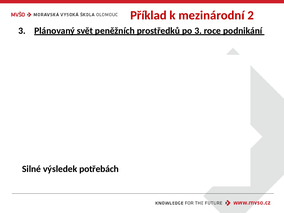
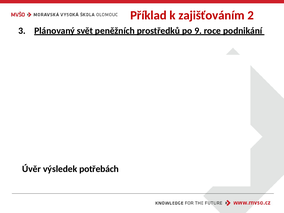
mezinárodní: mezinárodní -> zajišťováním (211, 15)
po 3: 3 -> 9 (198, 31)
Silné: Silné -> Úvěr (32, 169)
